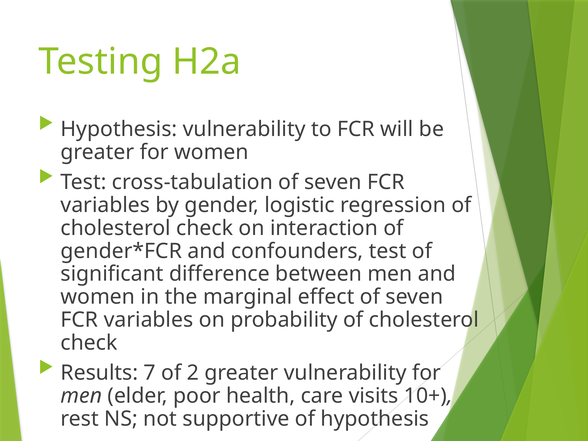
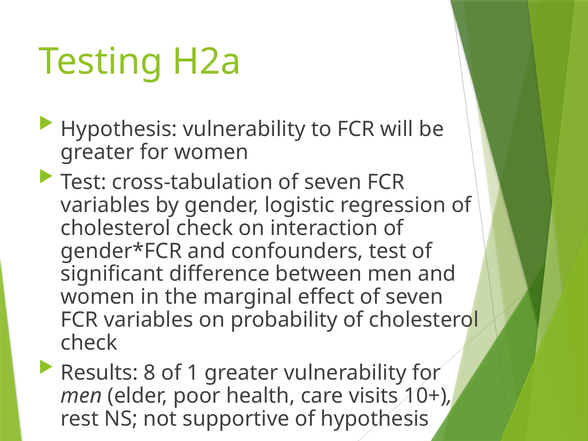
7: 7 -> 8 (150, 373)
2: 2 -> 1 (193, 373)
